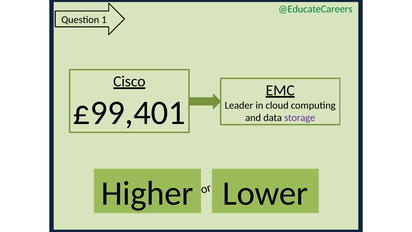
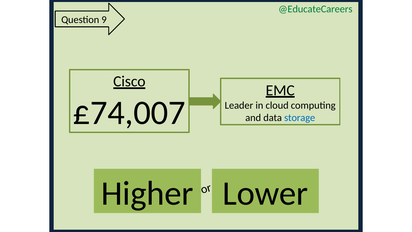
1: 1 -> 9 (104, 20)
£99,401: £99,401 -> £74,007 (129, 113)
storage colour: purple -> blue (300, 118)
